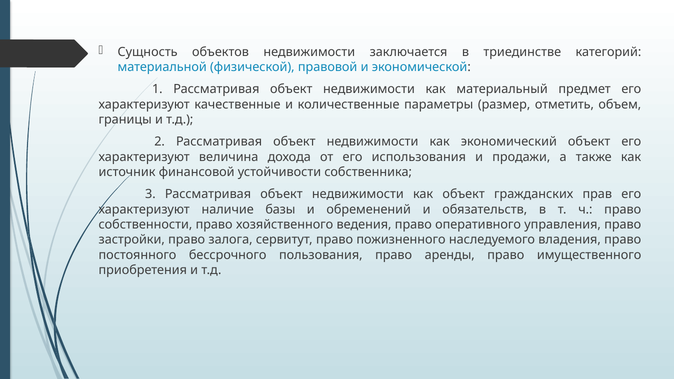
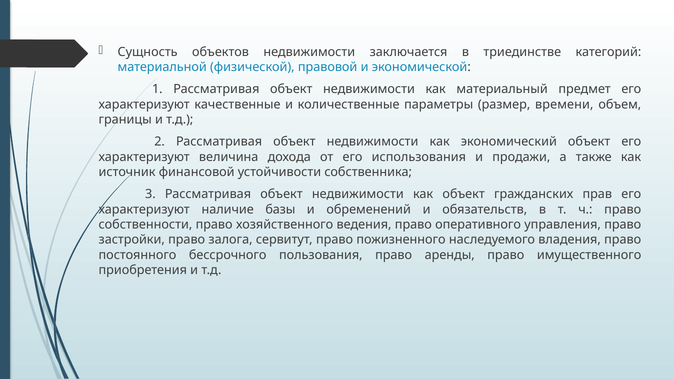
отметить: отметить -> времени (564, 104)
